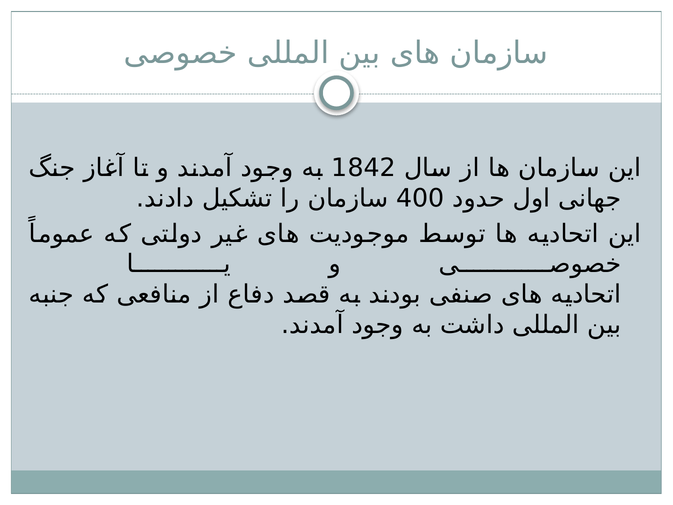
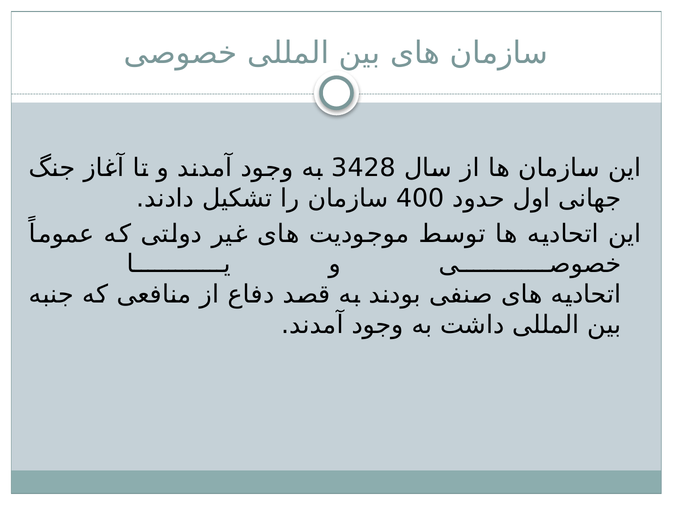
1842: 1842 -> 3428 (364, 168)
